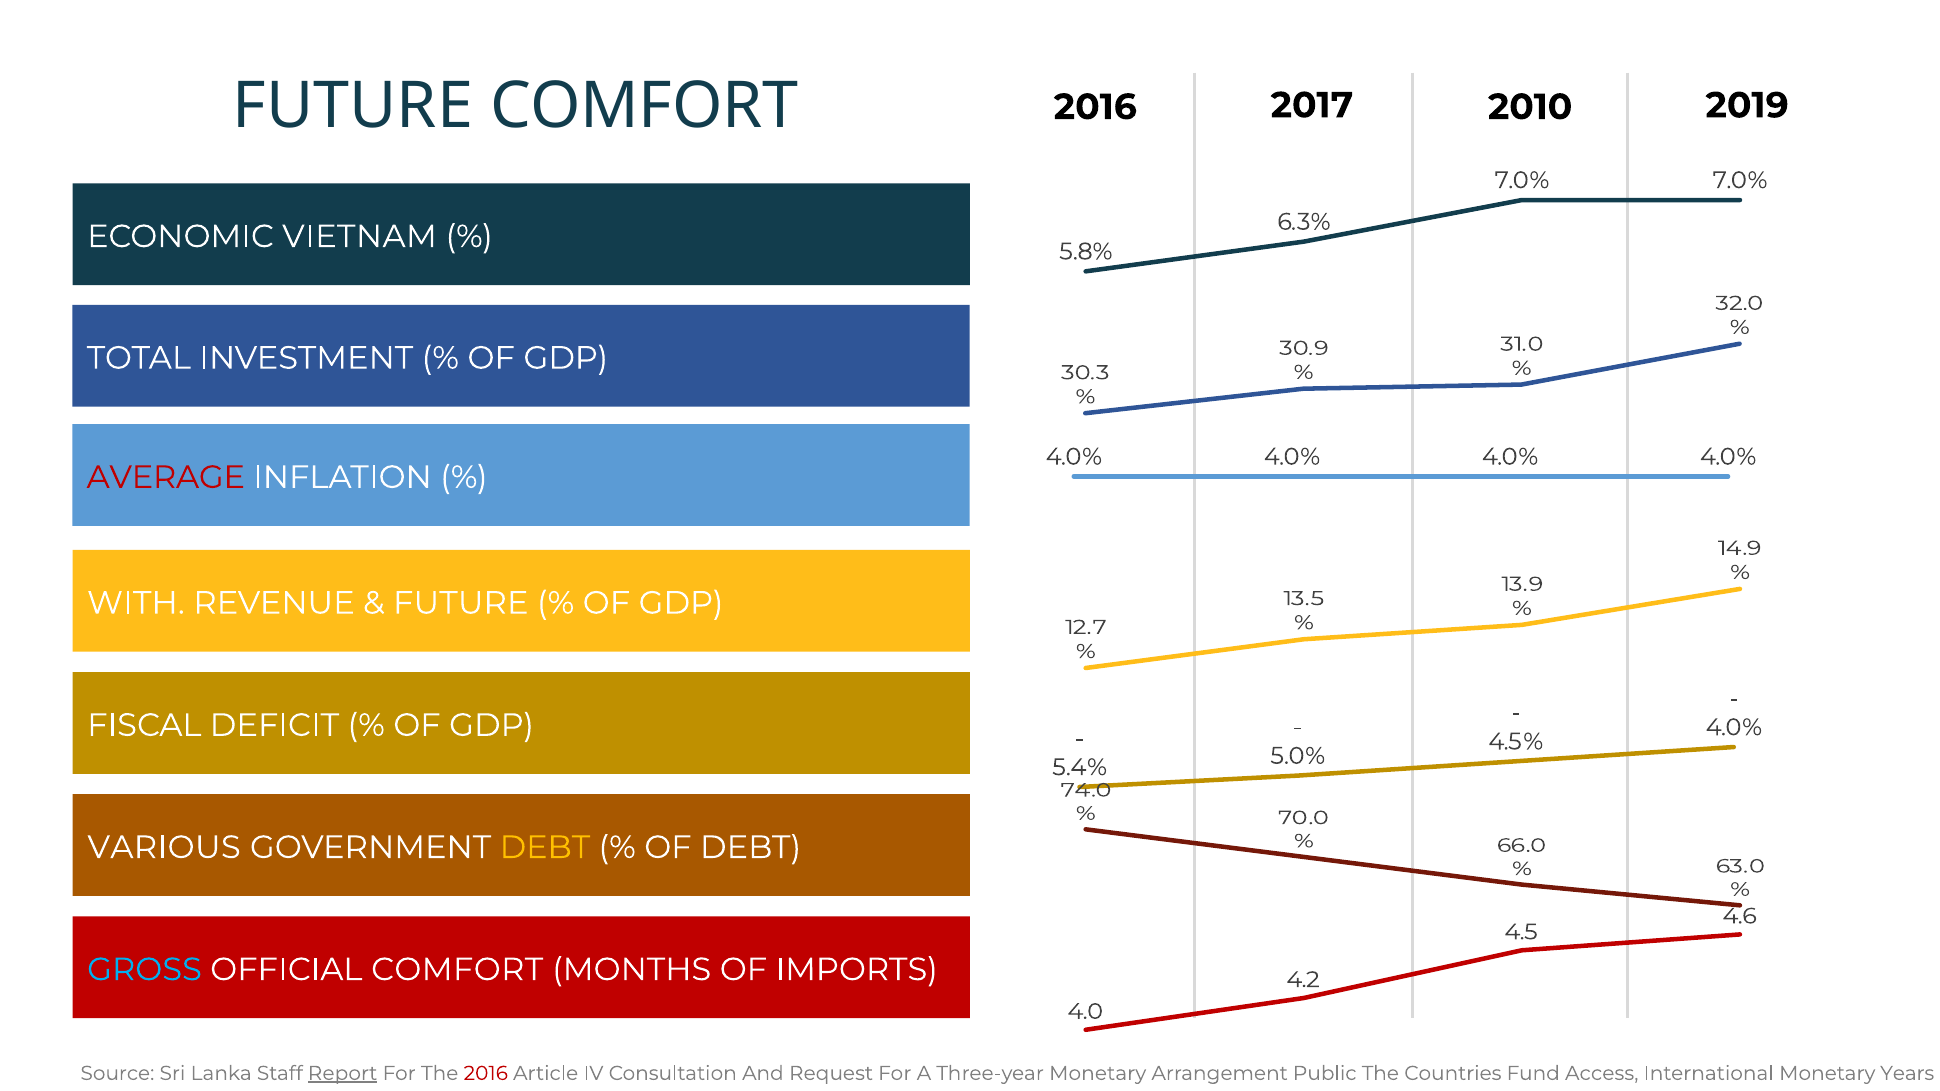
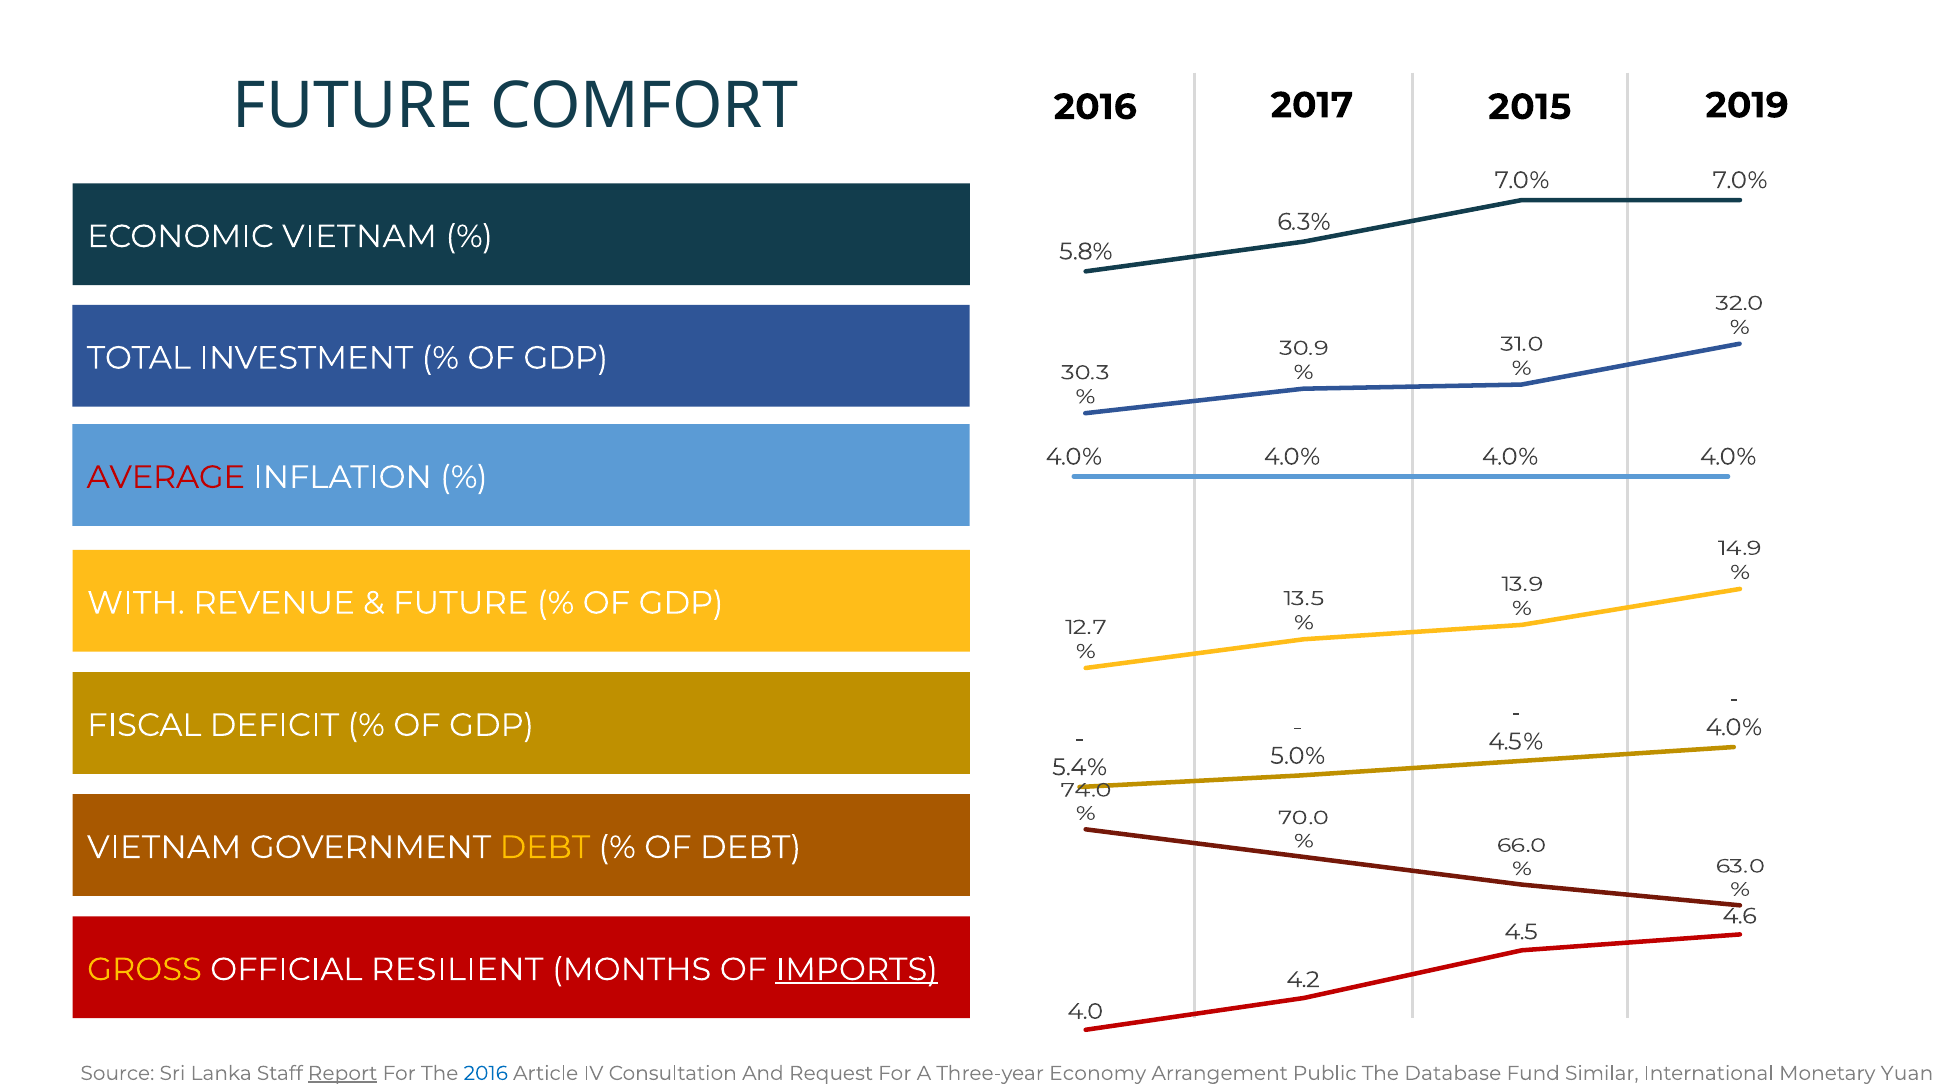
2010: 2010 -> 2015 (1530, 107)
VARIOUS: VARIOUS -> VIETNAM (164, 848)
GROSS colour: light blue -> yellow (145, 970)
OFFICIAL COMFORT: COMFORT -> RESILIENT (457, 970)
IMPORTS underline: none -> present (857, 970)
2016 colour: red -> blue (486, 1074)
Three-year Monetary: Monetary -> Economy (1098, 1074)
Countries: Countries -> Database (1453, 1074)
Access: Access -> Similar (1602, 1074)
Years: Years -> Yuan (1907, 1074)
